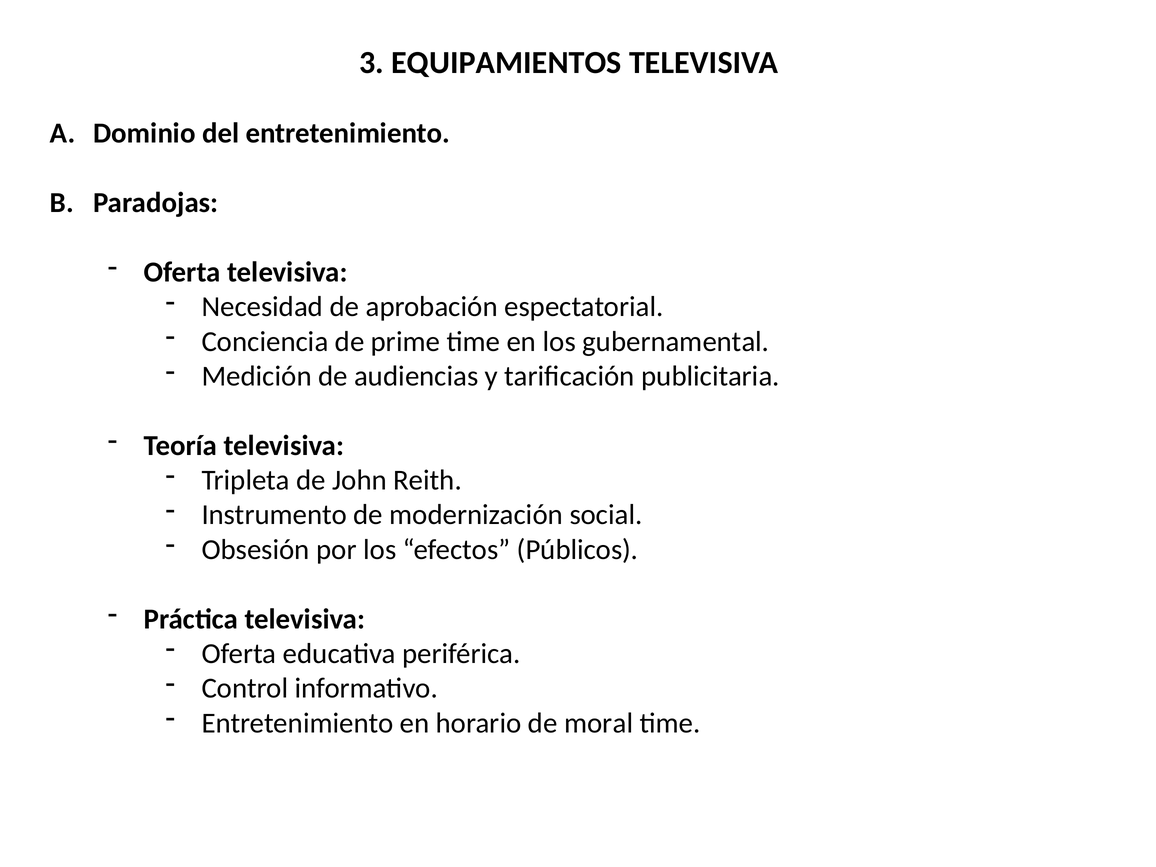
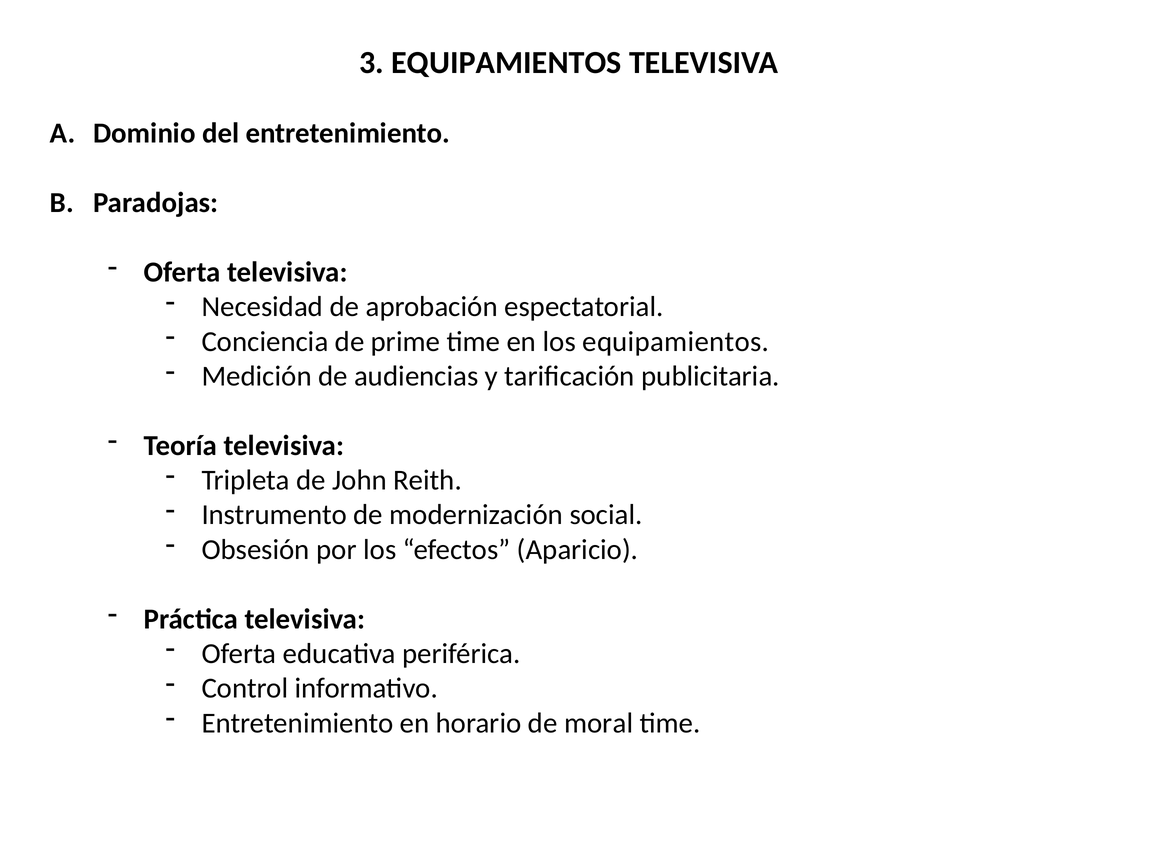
los gubernamental: gubernamental -> equipamientos (676, 342)
Públicos: Públicos -> Aparicio (578, 550)
